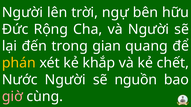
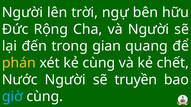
kẻ khắp: khắp -> cùng (99, 63)
nguồn: nguồn -> truyền (136, 80)
giờ colour: pink -> light blue (12, 97)
